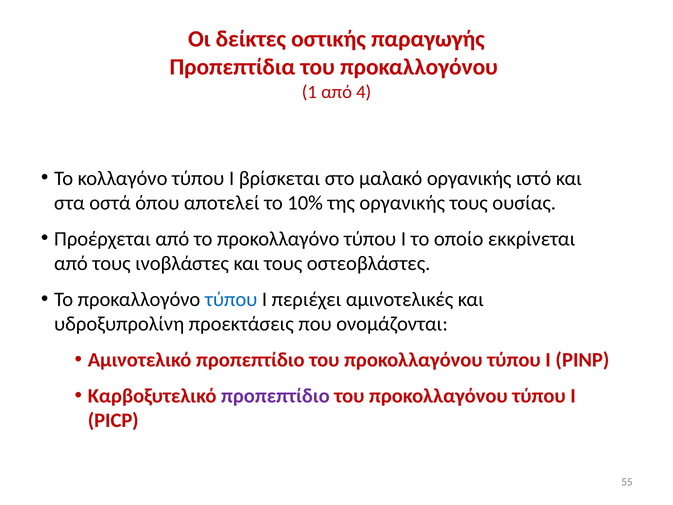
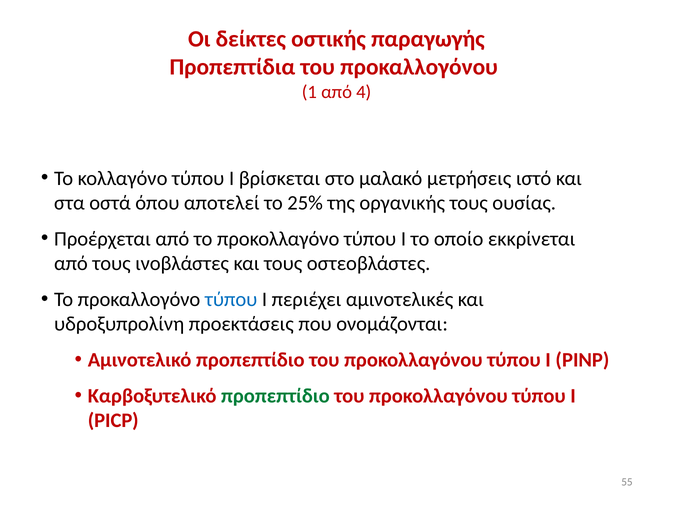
μαλακό οργανικής: οργανικής -> μετρήσεις (469, 178)
10%: 10% -> 25% (305, 203)
προπεπτίδιο colour: purple -> green (275, 396)
